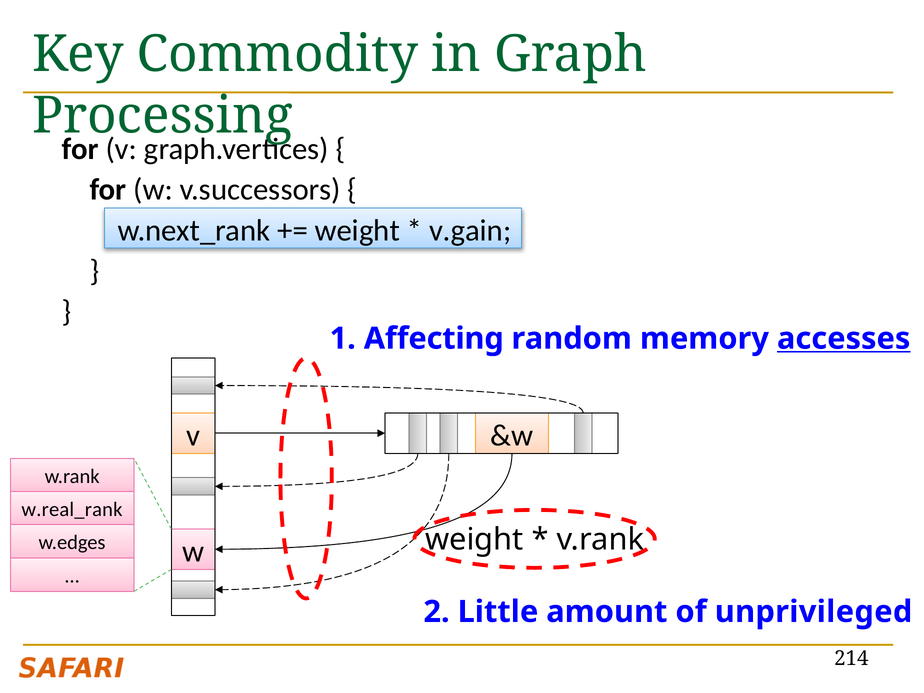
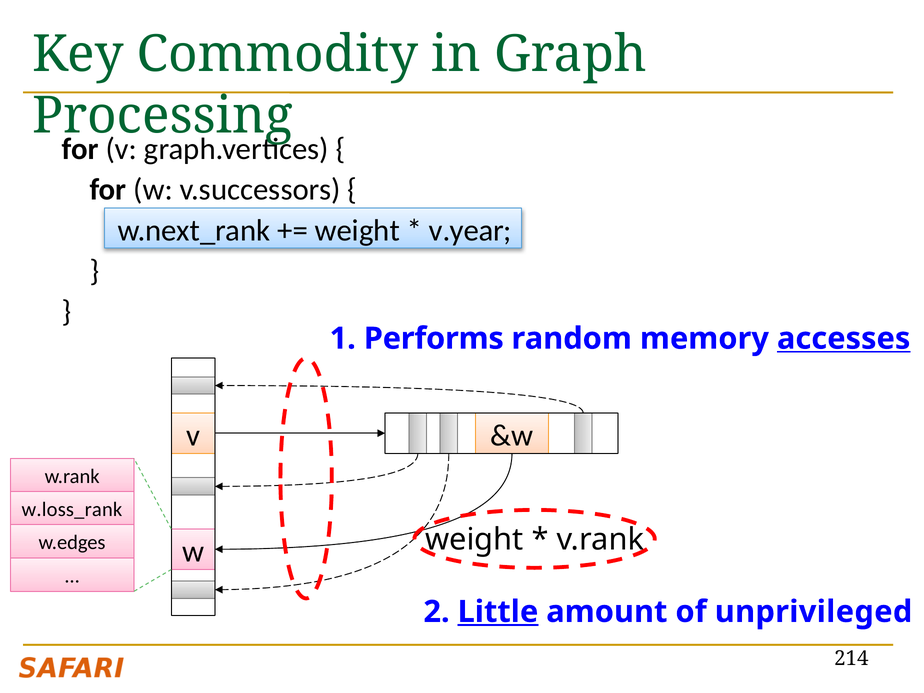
v.gain: v.gain -> v.year (470, 230)
Affecting: Affecting -> Performs (434, 339)
w.real_rank: w.real_rank -> w.loss_rank (72, 510)
Little underline: none -> present (498, 612)
